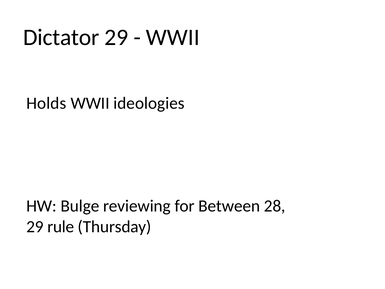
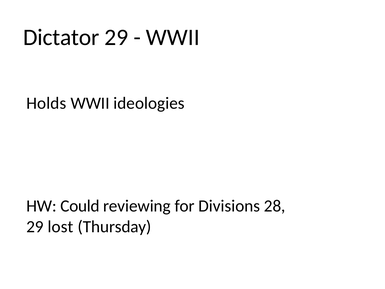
Bulge: Bulge -> Could (80, 206)
Between: Between -> Divisions (229, 206)
rule: rule -> lost (61, 226)
